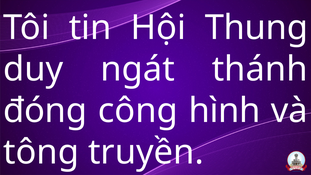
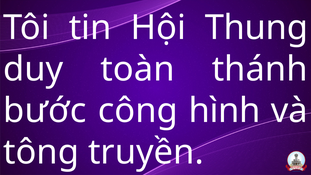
ngát: ngát -> toàn (138, 69)
đóng: đóng -> bước (45, 111)
